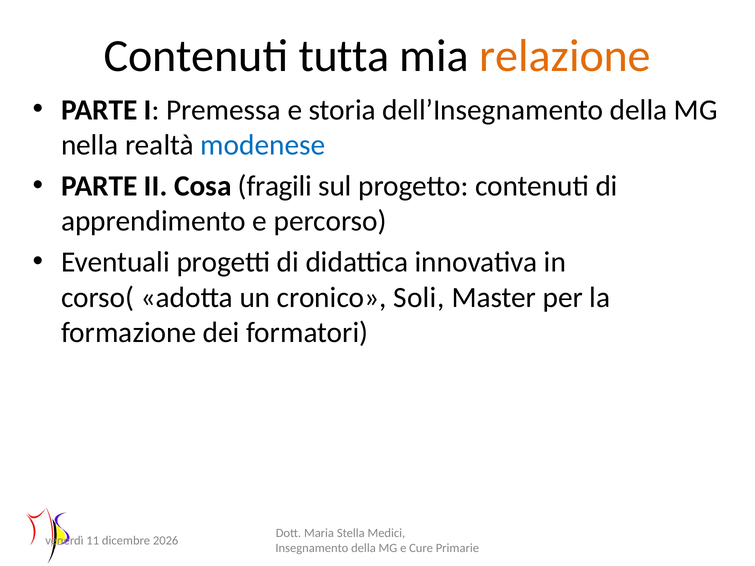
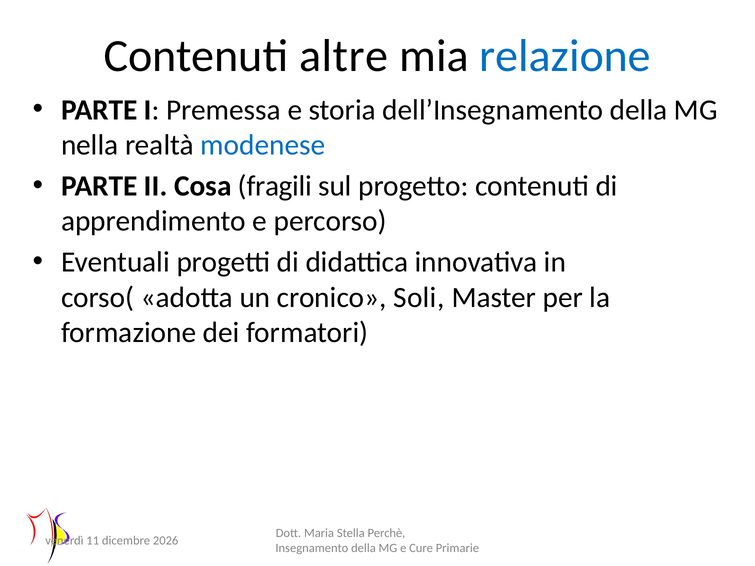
tutta: tutta -> altre (344, 56)
relazione colour: orange -> blue (565, 56)
Medici: Medici -> Perchè (386, 533)
